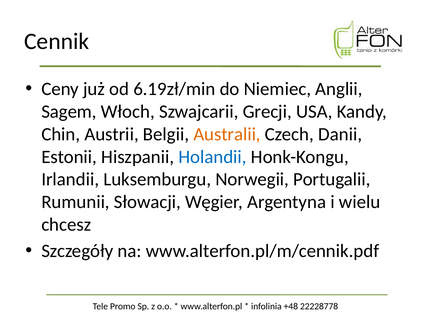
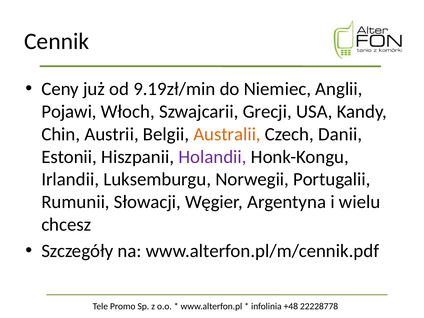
6.19zł/min: 6.19zł/min -> 9.19zł/min (174, 89)
Sagem: Sagem -> Pojawi (69, 112)
Holandii colour: blue -> purple (213, 157)
